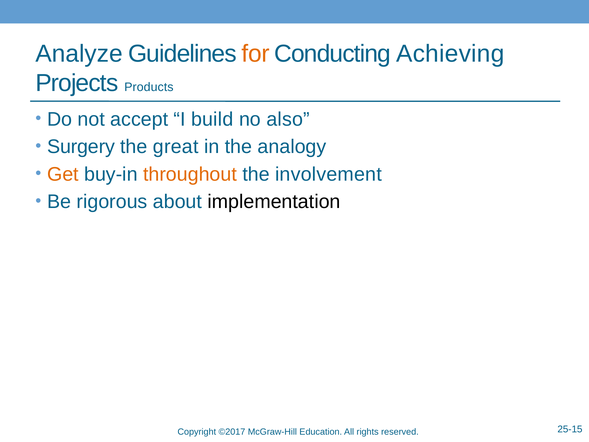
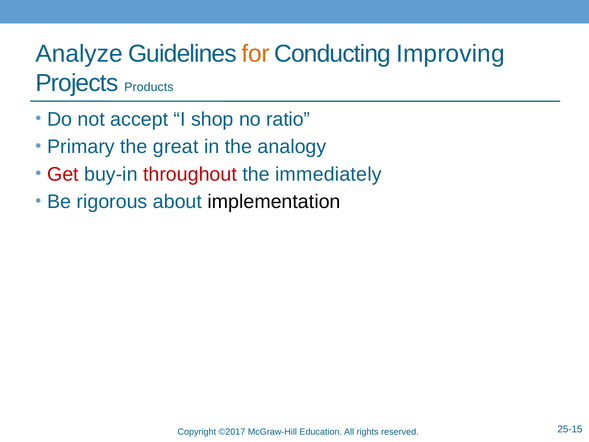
Achieving: Achieving -> Improving (450, 54)
build: build -> shop (212, 119)
also: also -> ratio (288, 119)
Surgery: Surgery -> Primary (81, 147)
Get colour: orange -> red (63, 174)
throughout colour: orange -> red (190, 174)
involvement: involvement -> immediately (328, 174)
